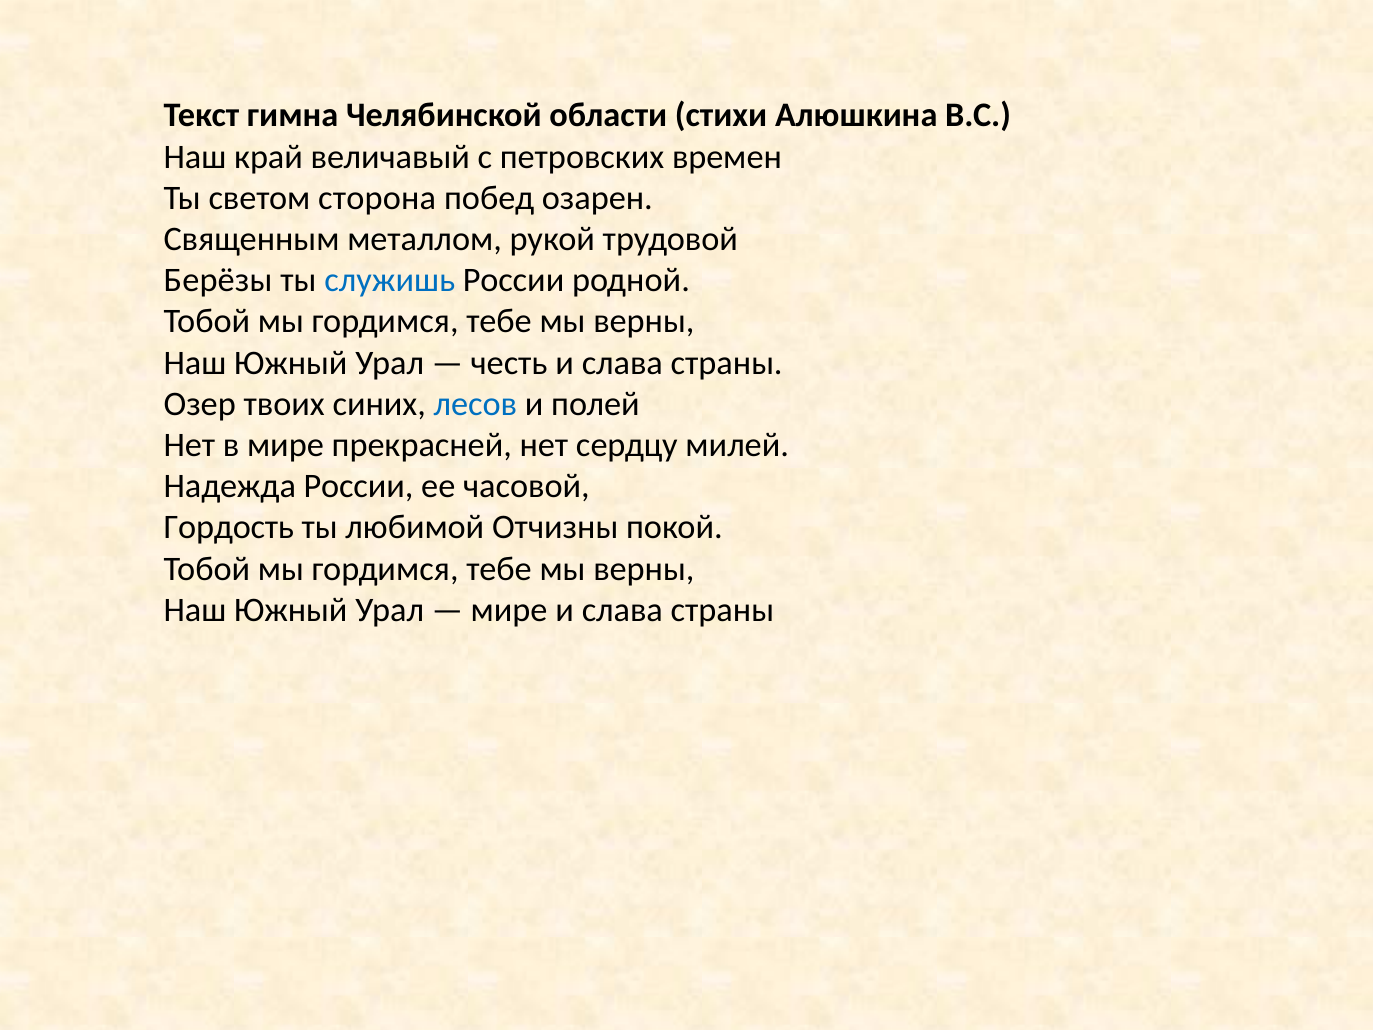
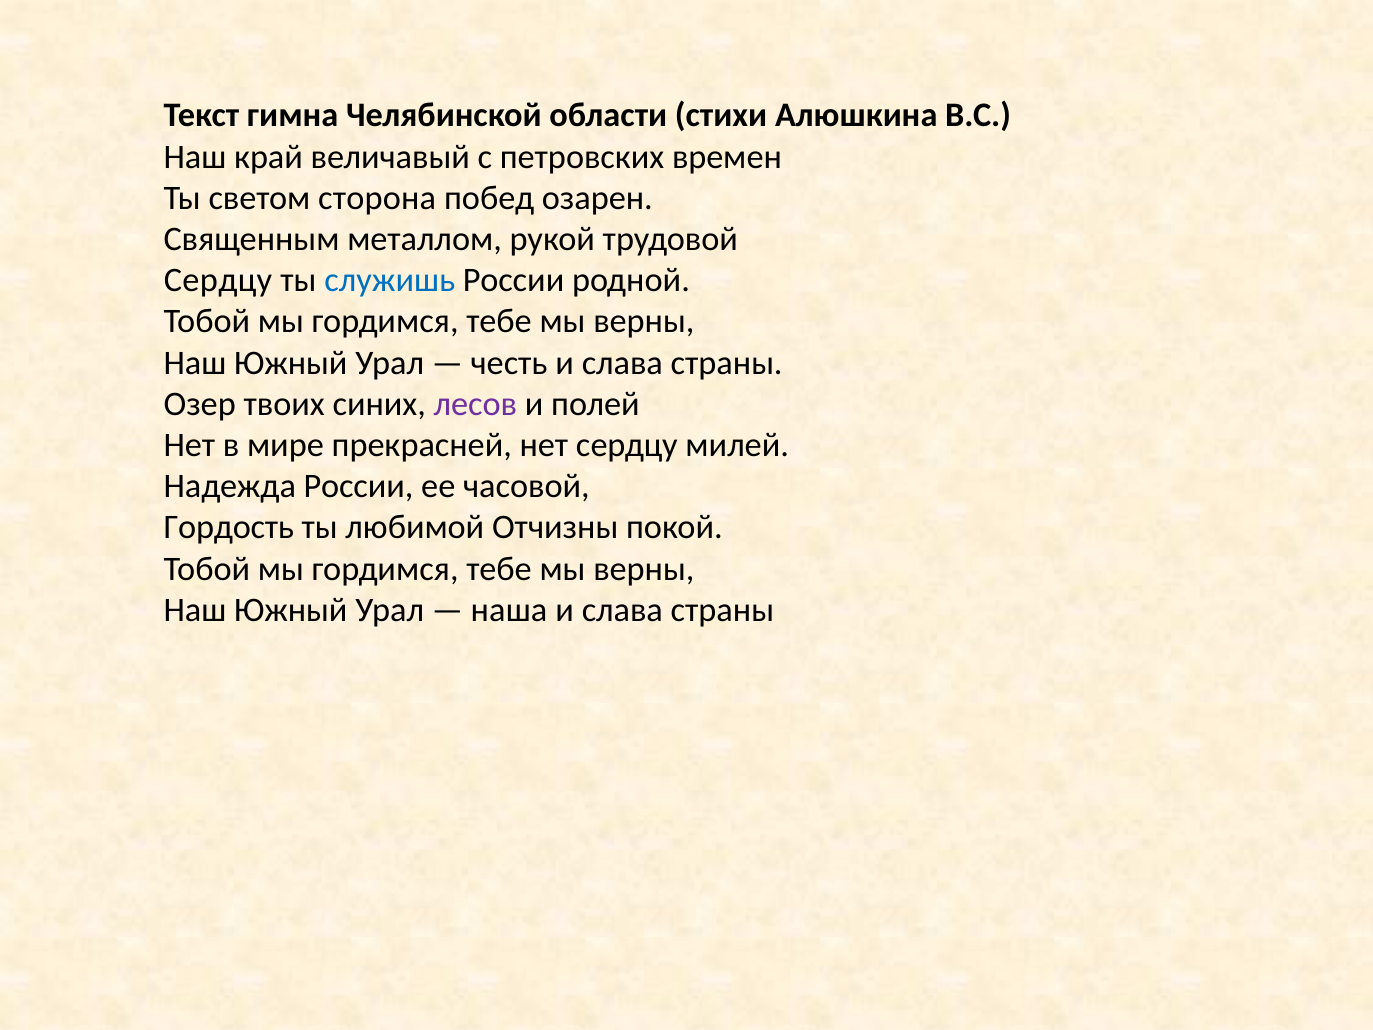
Берёзы: Берёзы -> Сердцу (218, 280)
лесов colour: blue -> purple (475, 404)
мире: мире -> наша (509, 610)
